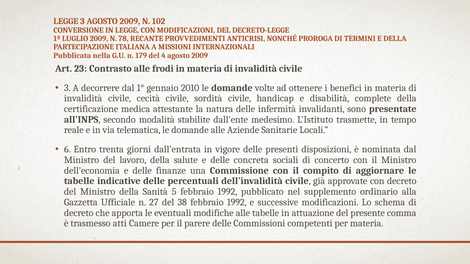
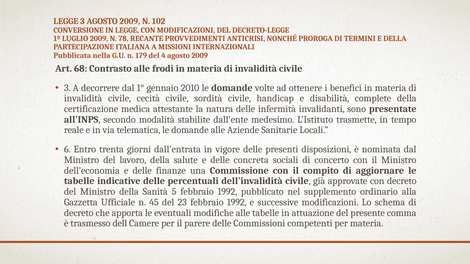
23: 23 -> 68 (81, 69)
27: 27 -> 45 (154, 203)
38: 38 -> 23 (182, 203)
atti: atti -> dell (120, 224)
